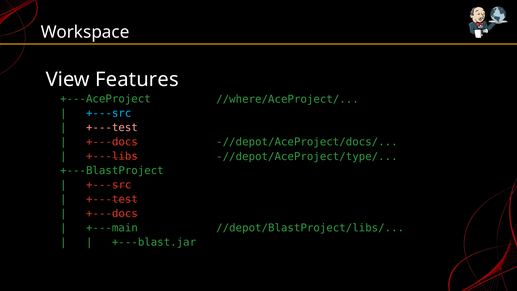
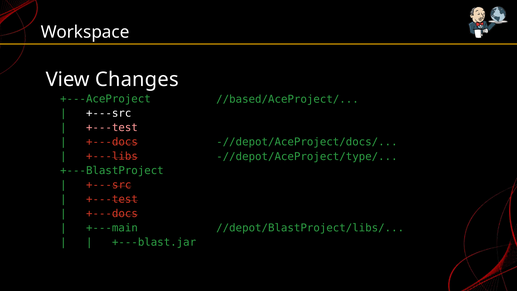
Features: Features -> Changes (137, 80)
//where/AceProject/: //where/AceProject/ -> //based/AceProject/ (287, 99)
+---src colour: light blue -> white (109, 113)
